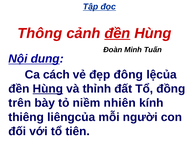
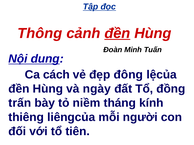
Hùng underline: present -> none (48, 89)
thỉnh: thỉnh -> ngày (97, 89)
trên: trên -> trấn (20, 103)
nhiên: nhiên -> tháng (120, 103)
